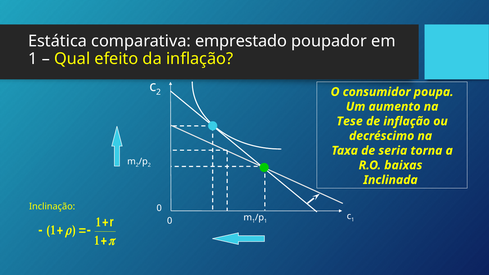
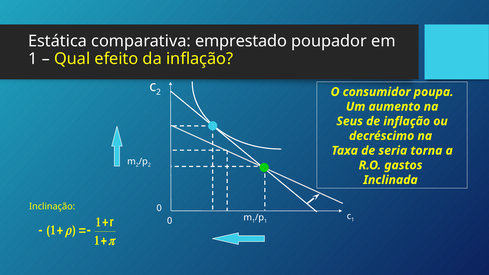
Tese: Tese -> Seus (350, 121)
baixas: baixas -> gastos (403, 165)
